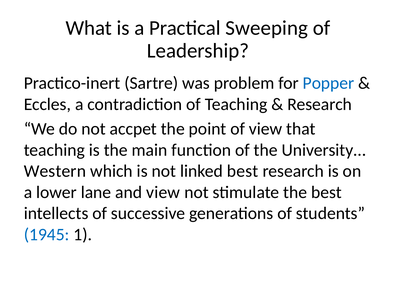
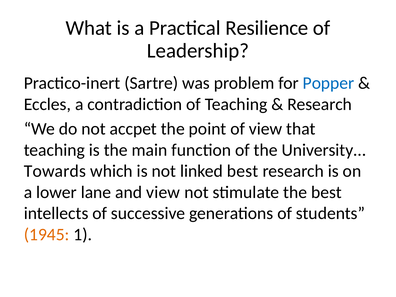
Sweeping: Sweeping -> Resilience (267, 28)
Western: Western -> Towards (55, 171)
1945 colour: blue -> orange (47, 234)
